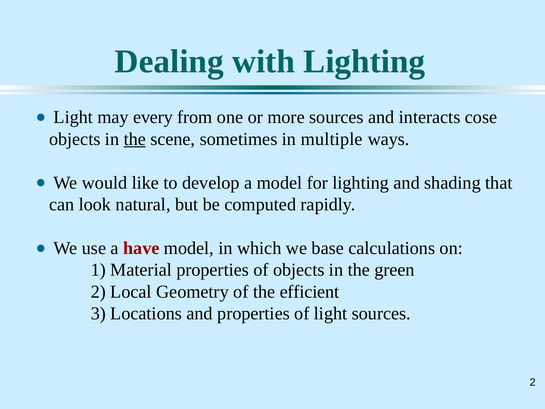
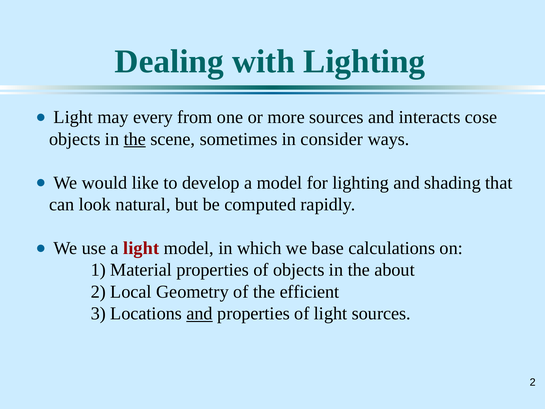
multiple: multiple -> consider (332, 139)
a have: have -> light (141, 248)
green: green -> about (395, 270)
and underline: none -> present (200, 313)
